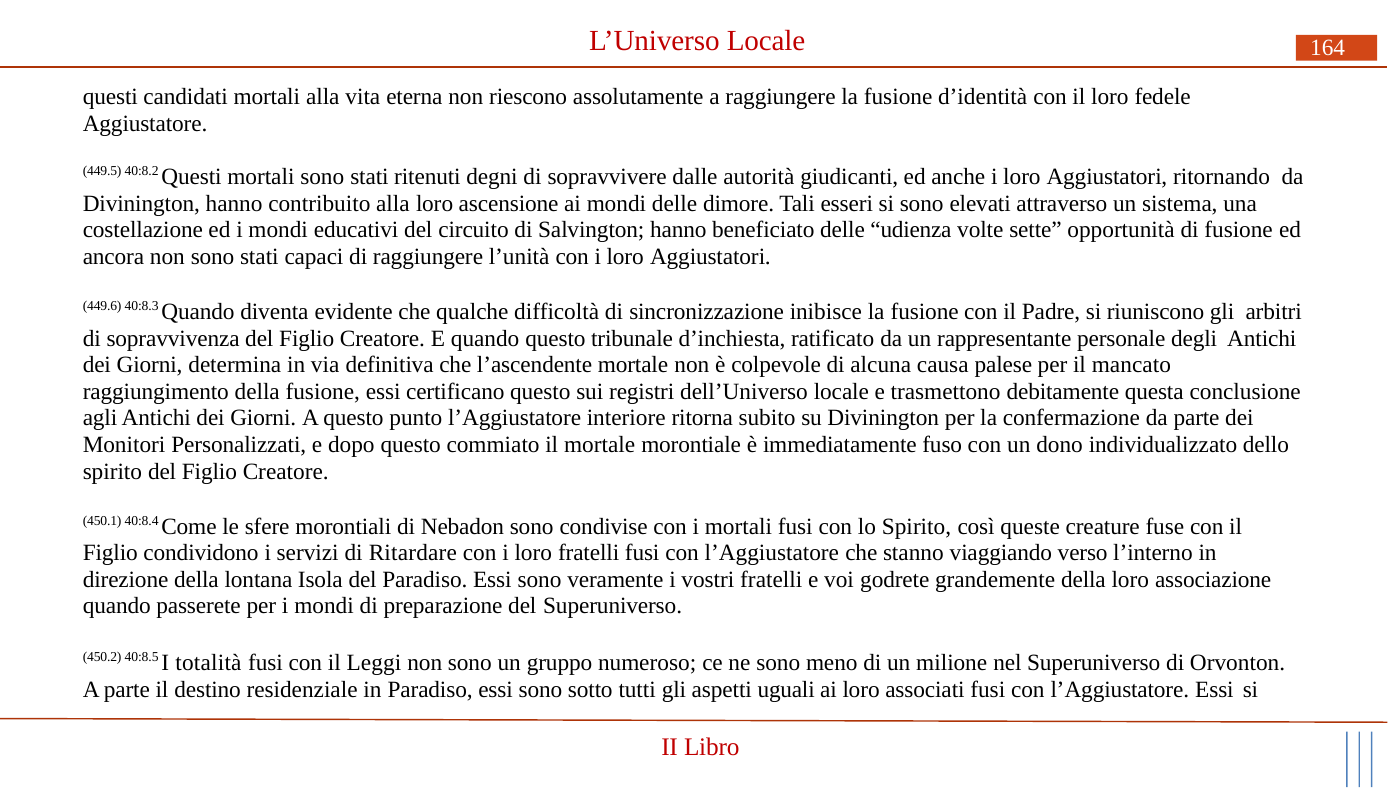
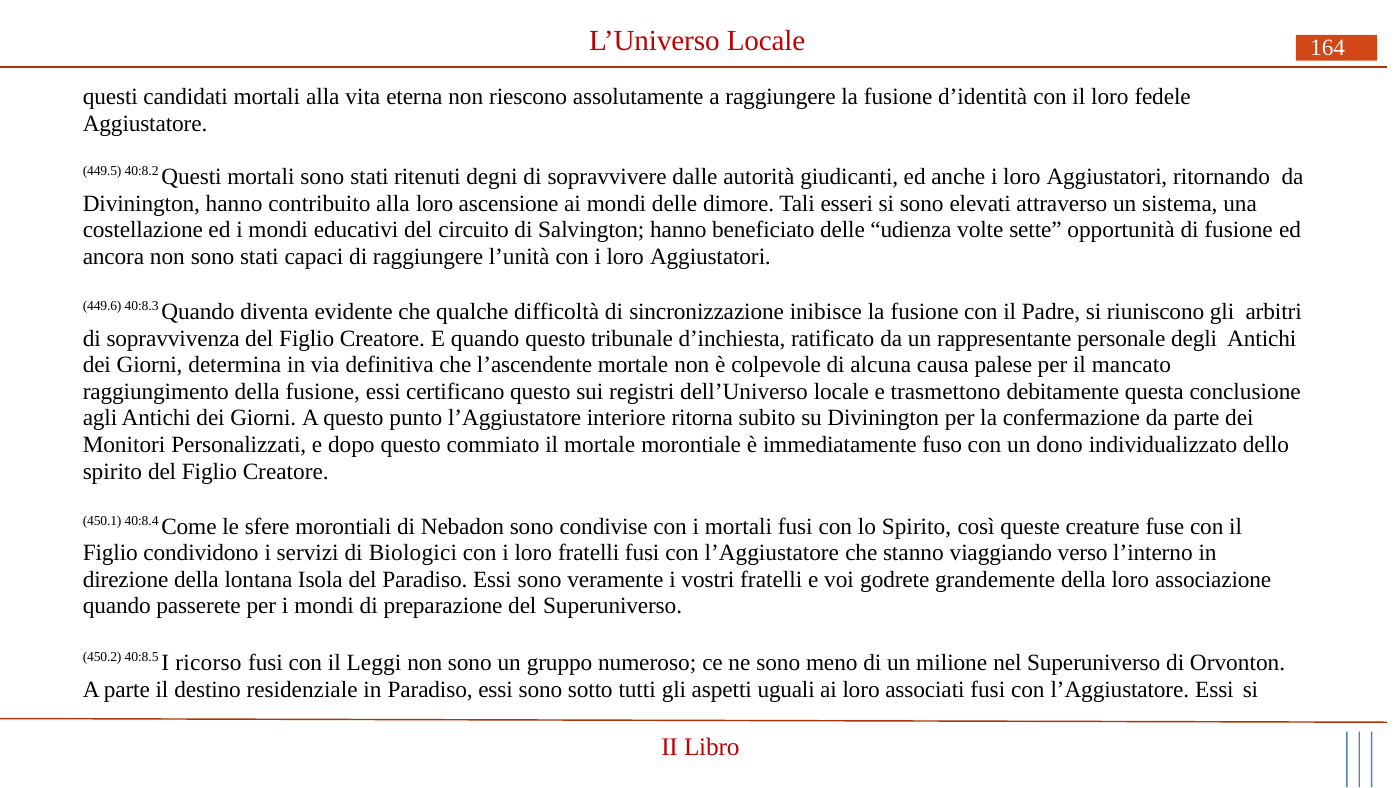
Ritardare: Ritardare -> Biologici (413, 553)
totalità: totalità -> ricorso (208, 663)
